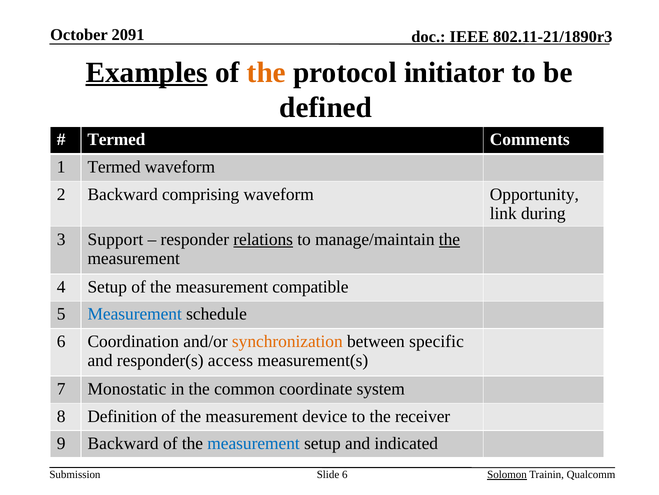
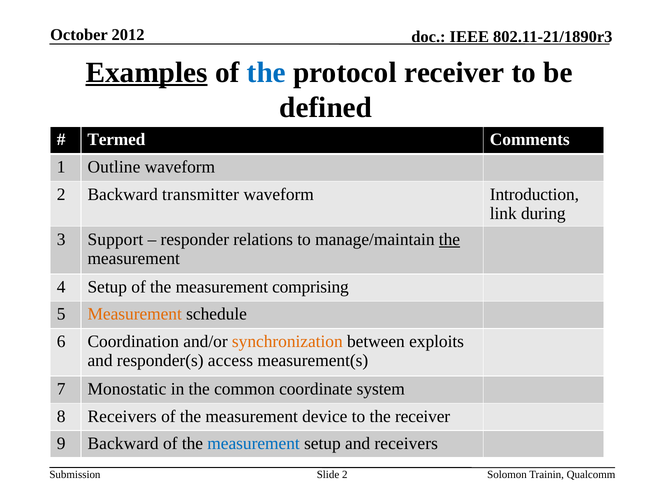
2091: 2091 -> 2012 (128, 35)
the colour: orange -> blue (266, 72)
protocol initiator: initiator -> receiver (454, 72)
1 Termed: Termed -> Outline (114, 167)
comprising: comprising -> transmitter (201, 194)
Opportunity: Opportunity -> Introduction (534, 194)
relations underline: present -> none (263, 239)
compatible: compatible -> comprising (310, 287)
Measurement colour: blue -> orange (135, 314)
specific: specific -> exploits (437, 341)
8 Definition: Definition -> Receivers (122, 416)
and indicated: indicated -> receivers (406, 443)
Slide 6: 6 -> 2 (345, 474)
Solomon underline: present -> none (507, 474)
